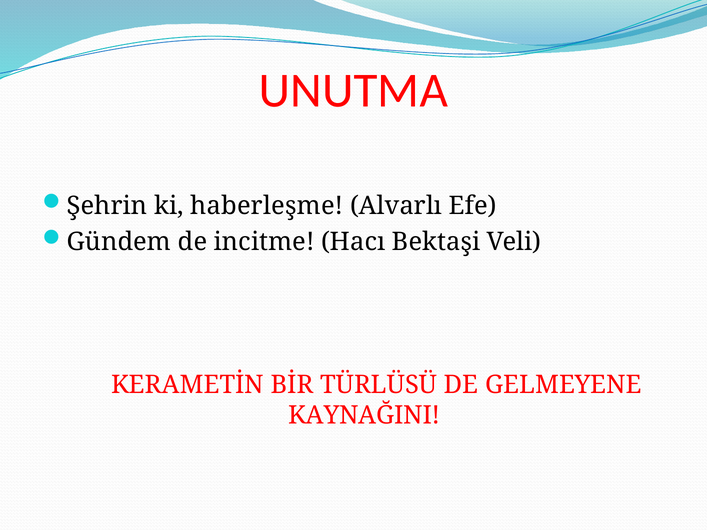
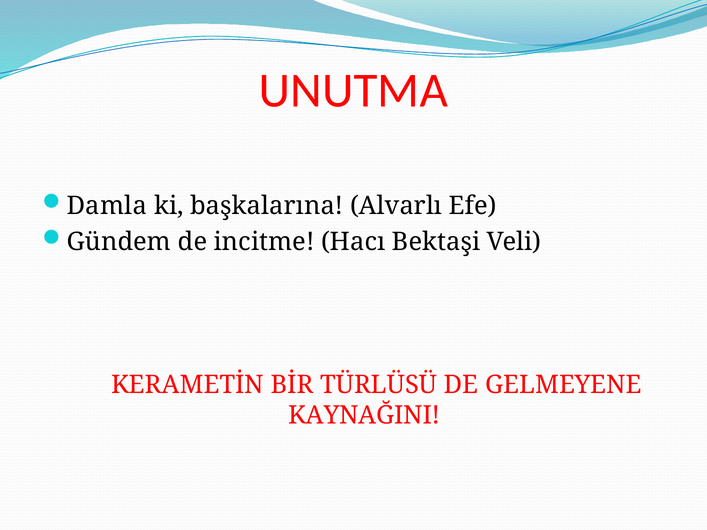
Şehrin: Şehrin -> Damla (107, 206)
haberleşme: haberleşme -> başkalarına (267, 206)
